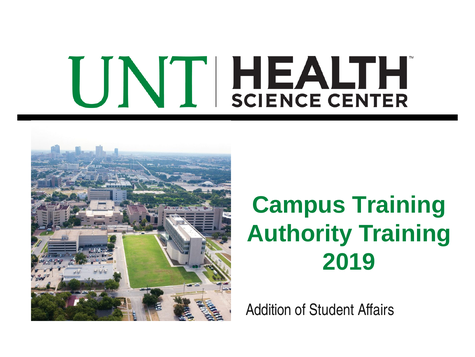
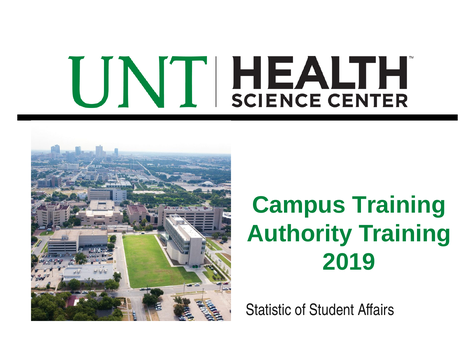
Addition: Addition -> Statistic (269, 309)
